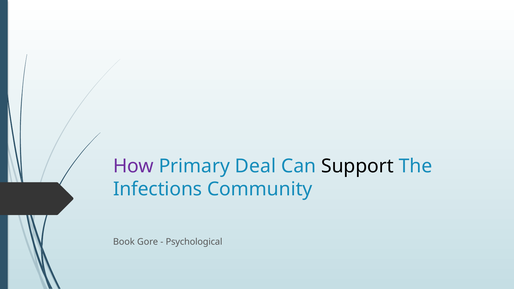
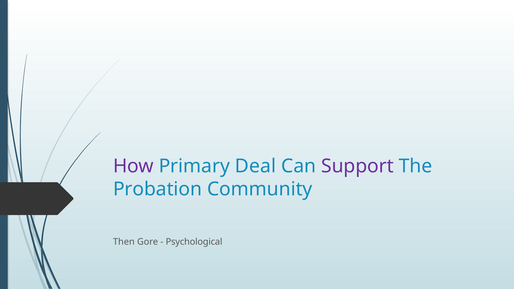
Support colour: black -> purple (358, 166)
Infections: Infections -> Probation (158, 189)
Book: Book -> Then (124, 242)
